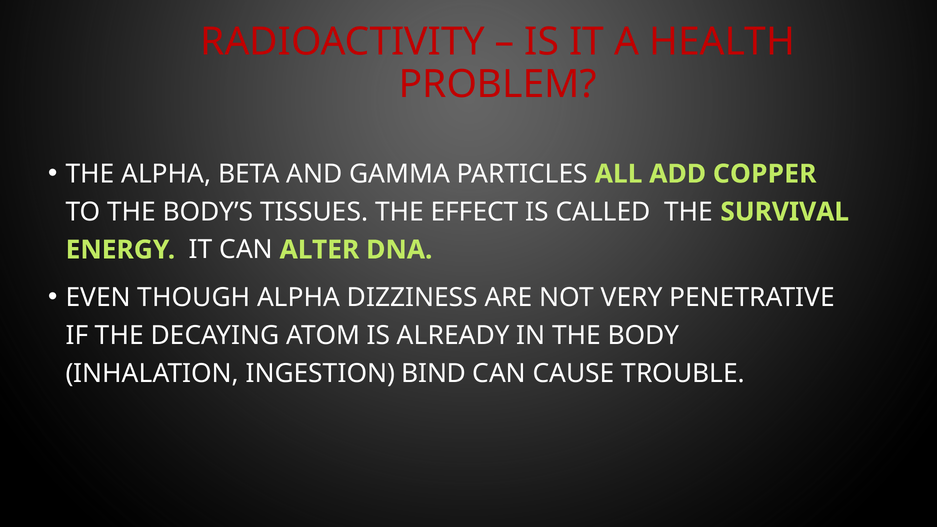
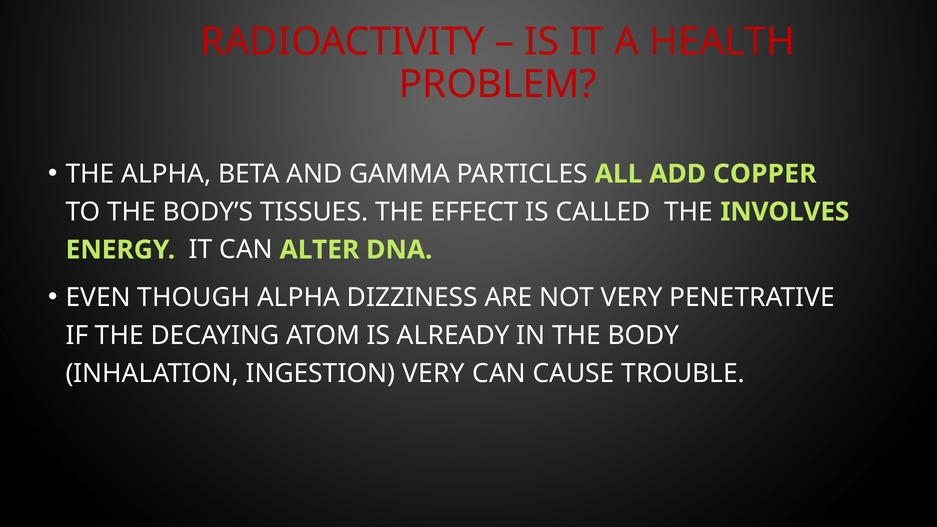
SURVIVAL: SURVIVAL -> INVOLVES (785, 212)
INGESTION BIND: BIND -> VERY (434, 373)
